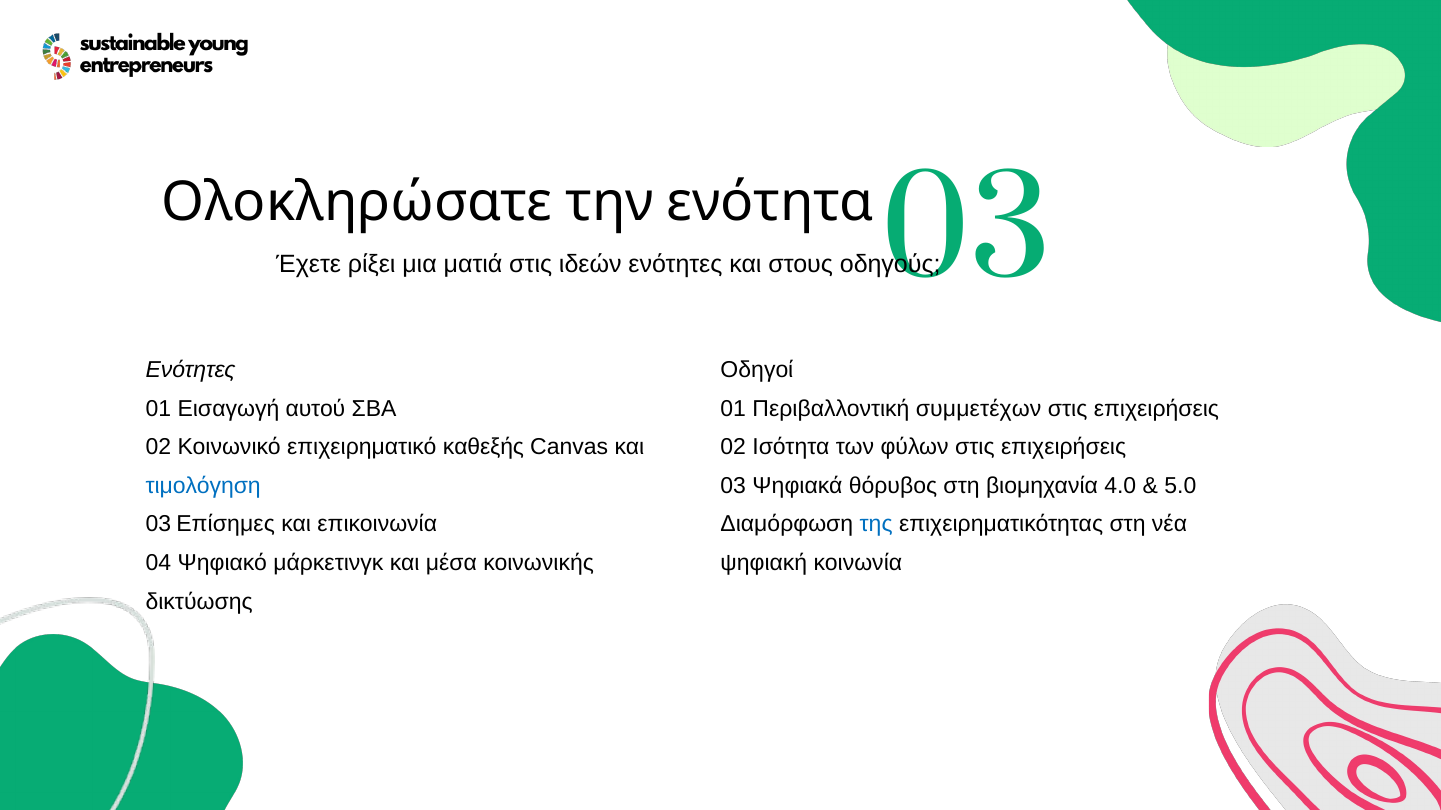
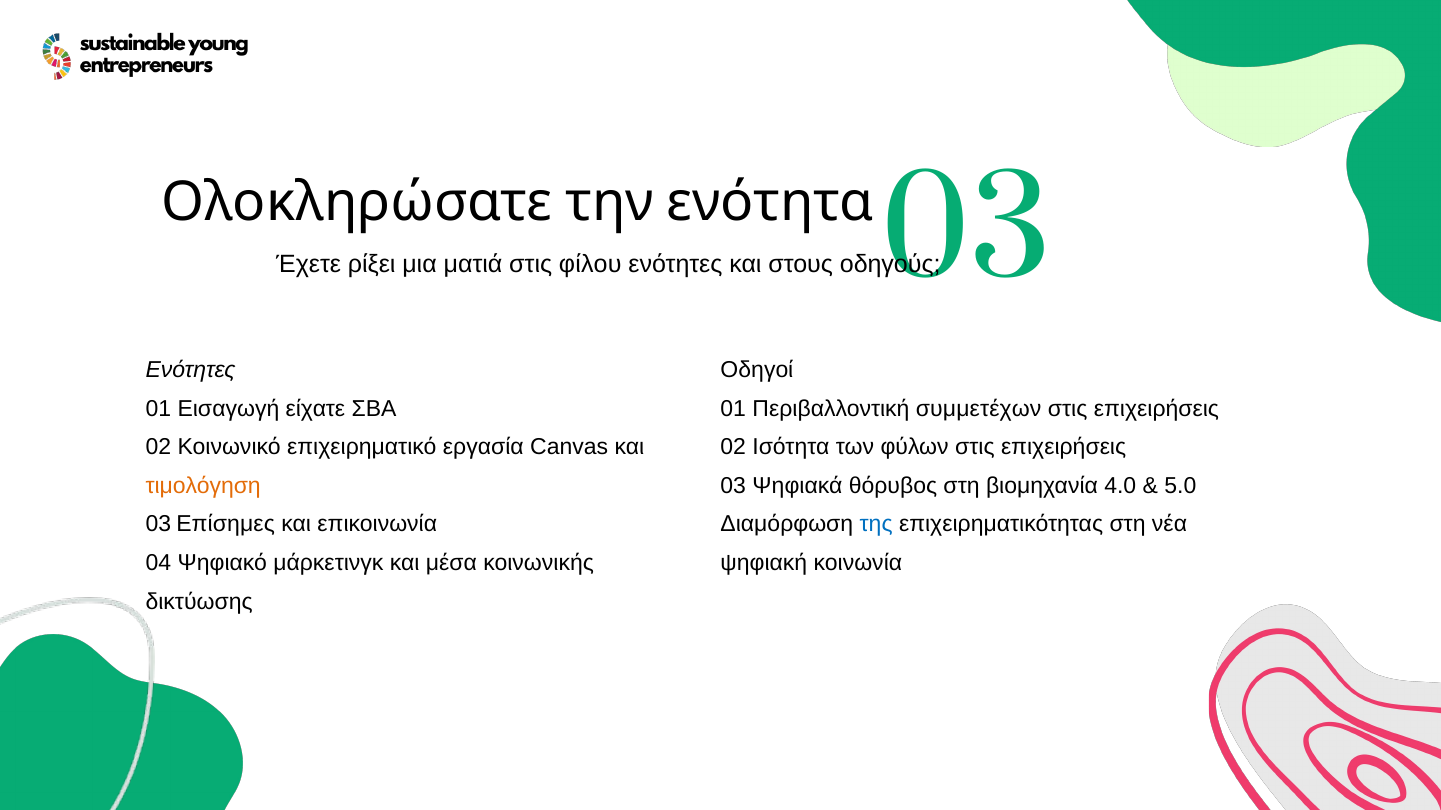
ιδεών: ιδεών -> φίλου (590, 264)
αυτού: αυτού -> είχατε (315, 409)
καθεξής: καθεξής -> εργασία (483, 447)
τιμολόγηση colour: blue -> orange (203, 486)
